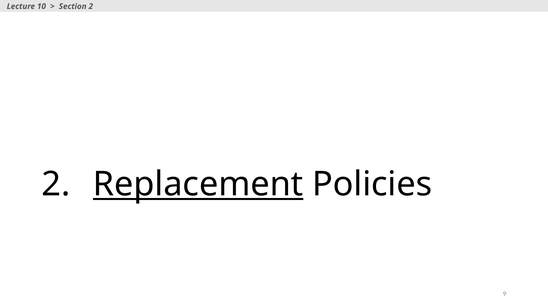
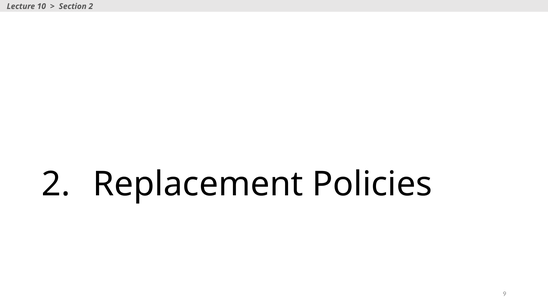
Replacement underline: present -> none (198, 184)
